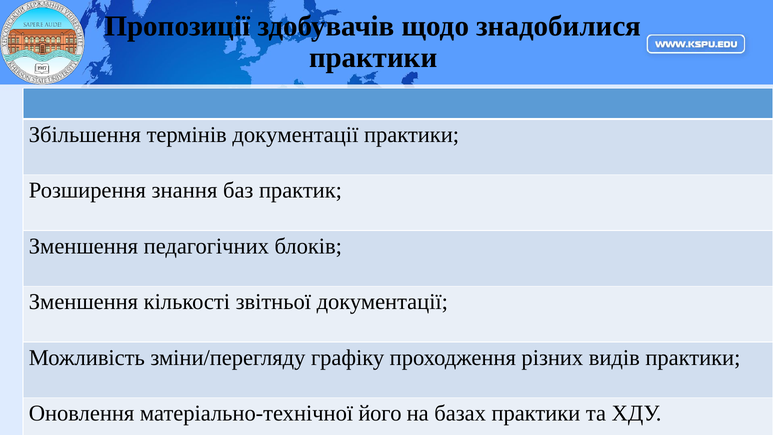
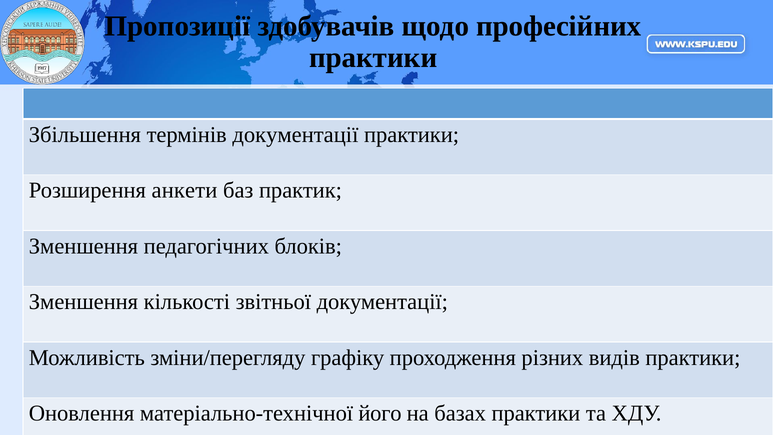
знадобилися: знадобилися -> професійних (559, 26)
знання: знання -> анкети (184, 190)
